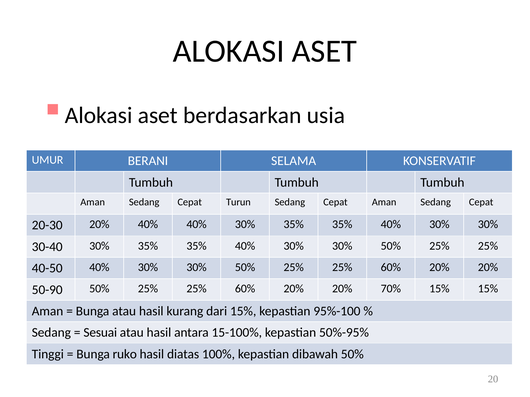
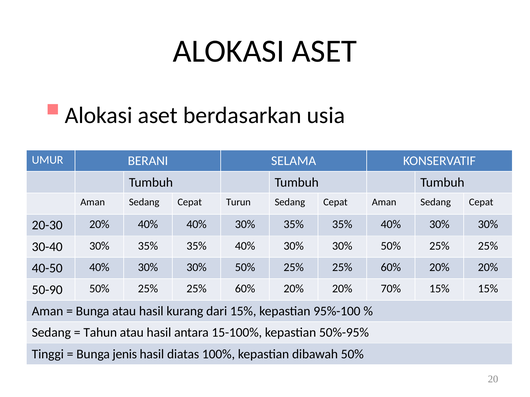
Sesuai: Sesuai -> Tahun (100, 333)
ruko: ruko -> jenis (125, 355)
